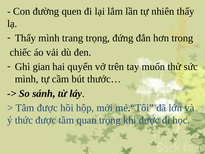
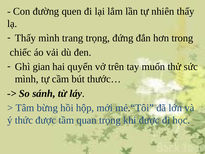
Tâm được: được -> bừng (47, 108)
